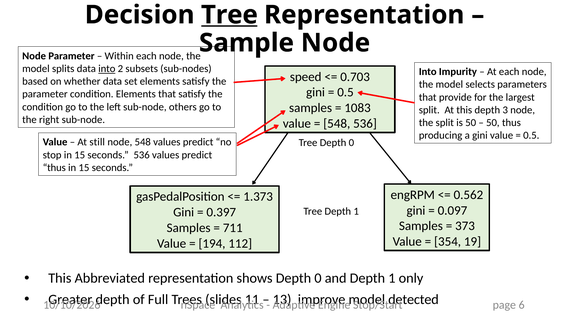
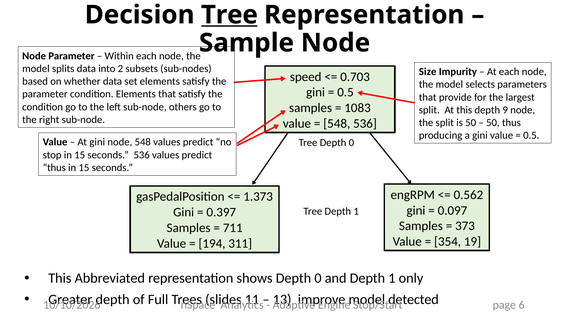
into underline: present -> none (107, 69)
Into: Into -> Size (428, 72)
3: 3 -> 9 (505, 110)
At still: still -> gini (97, 142)
112: 112 -> 311 (240, 244)
